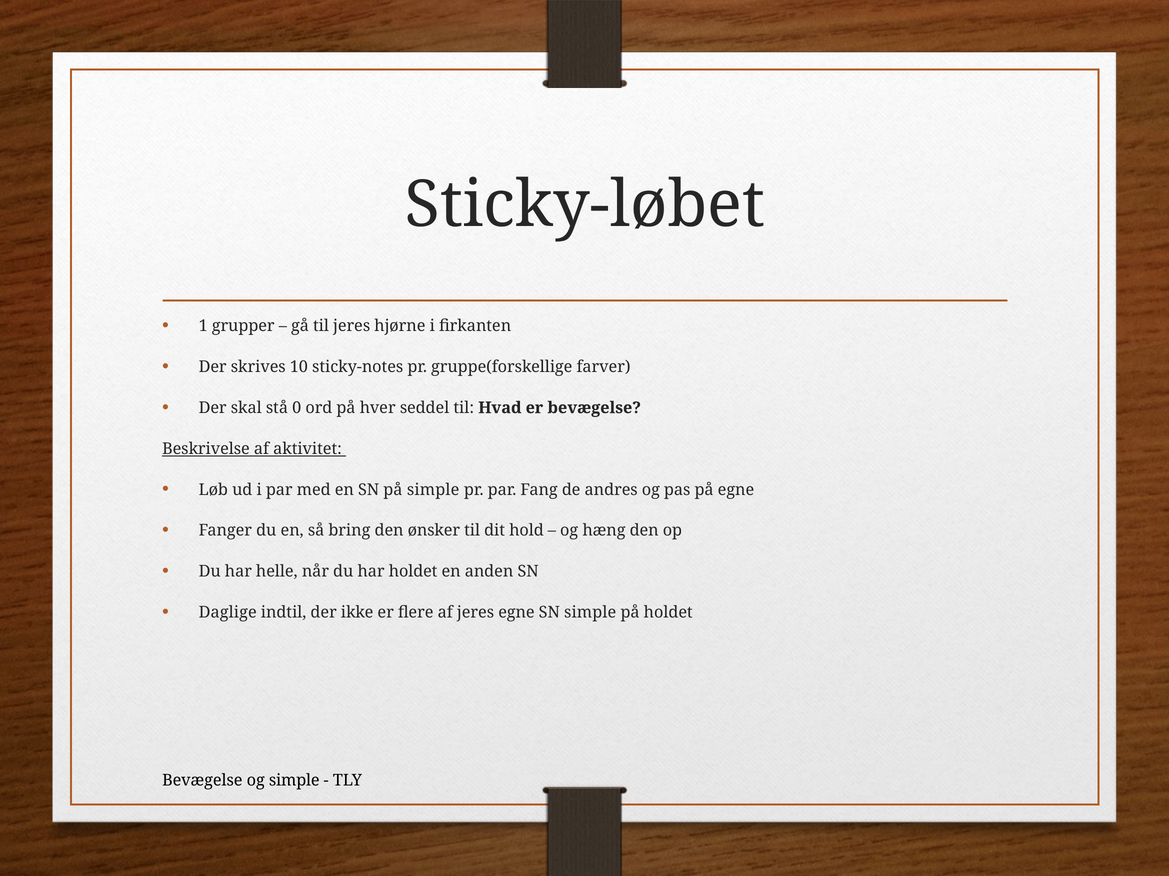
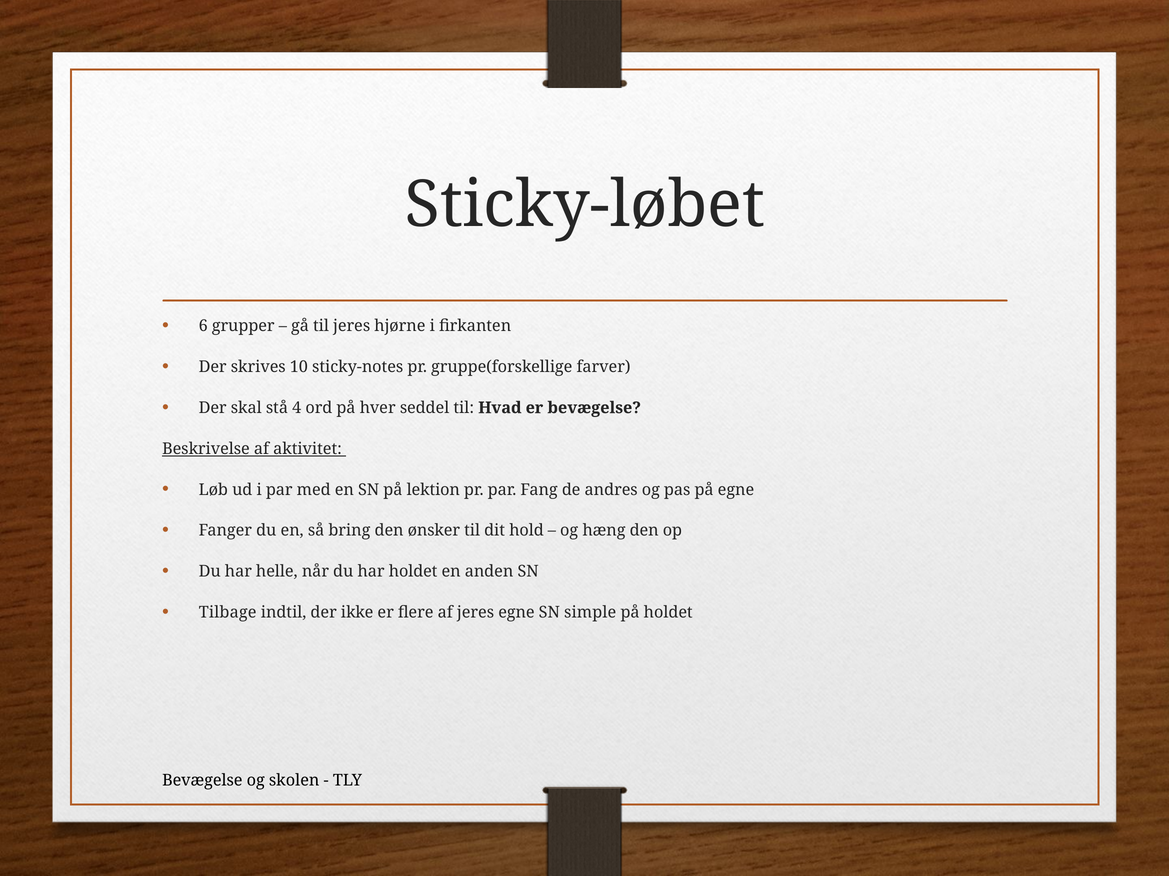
1: 1 -> 6 (203, 326)
0: 0 -> 4 (297, 408)
på simple: simple -> lektion (433, 490)
Daglige: Daglige -> Tilbage (228, 613)
og simple: simple -> skolen (294, 781)
